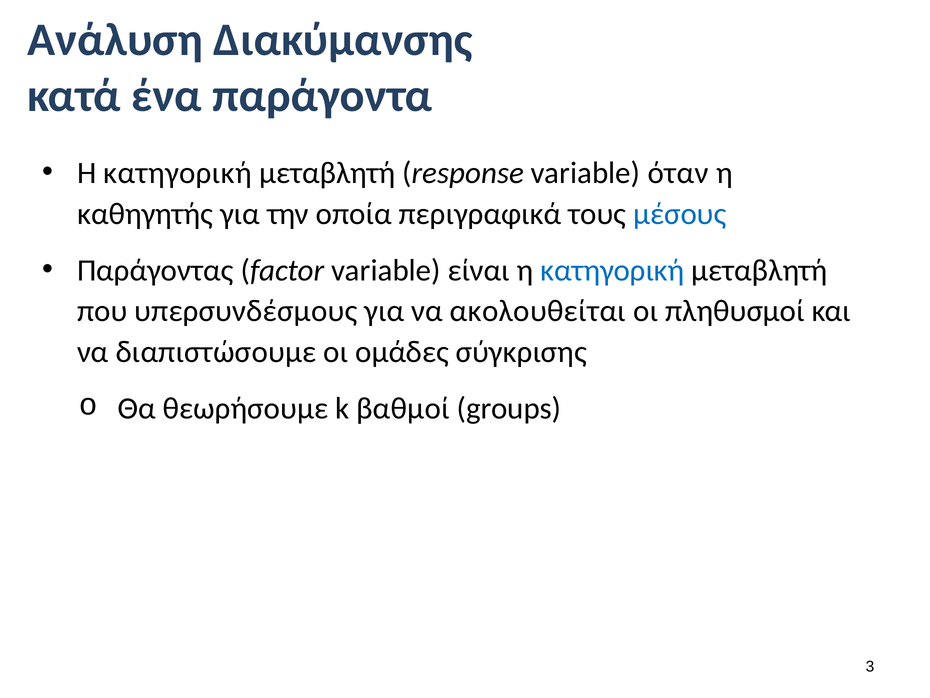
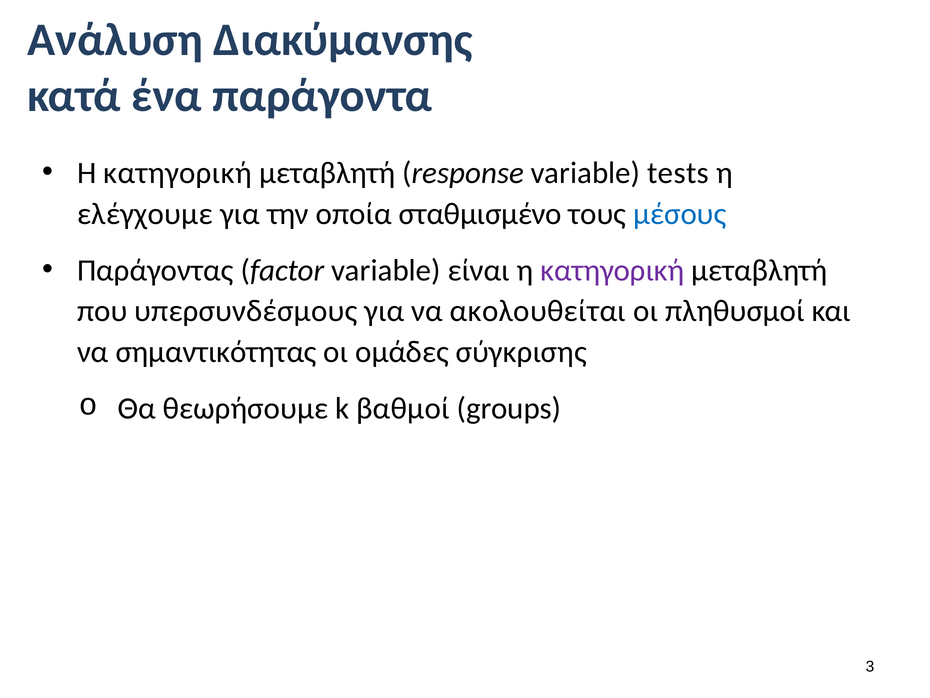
όταν: όταν -> tests (678, 173)
καθηγητής: καθηγητής -> ελέγχουμε (145, 214)
περιγραφικά: περιγραφικά -> σταθμισμένο (480, 214)
κατηγορική colour: blue -> purple (612, 270)
διαπιστώσουμε: διαπιστώσουμε -> σημαντικότητας (216, 352)
